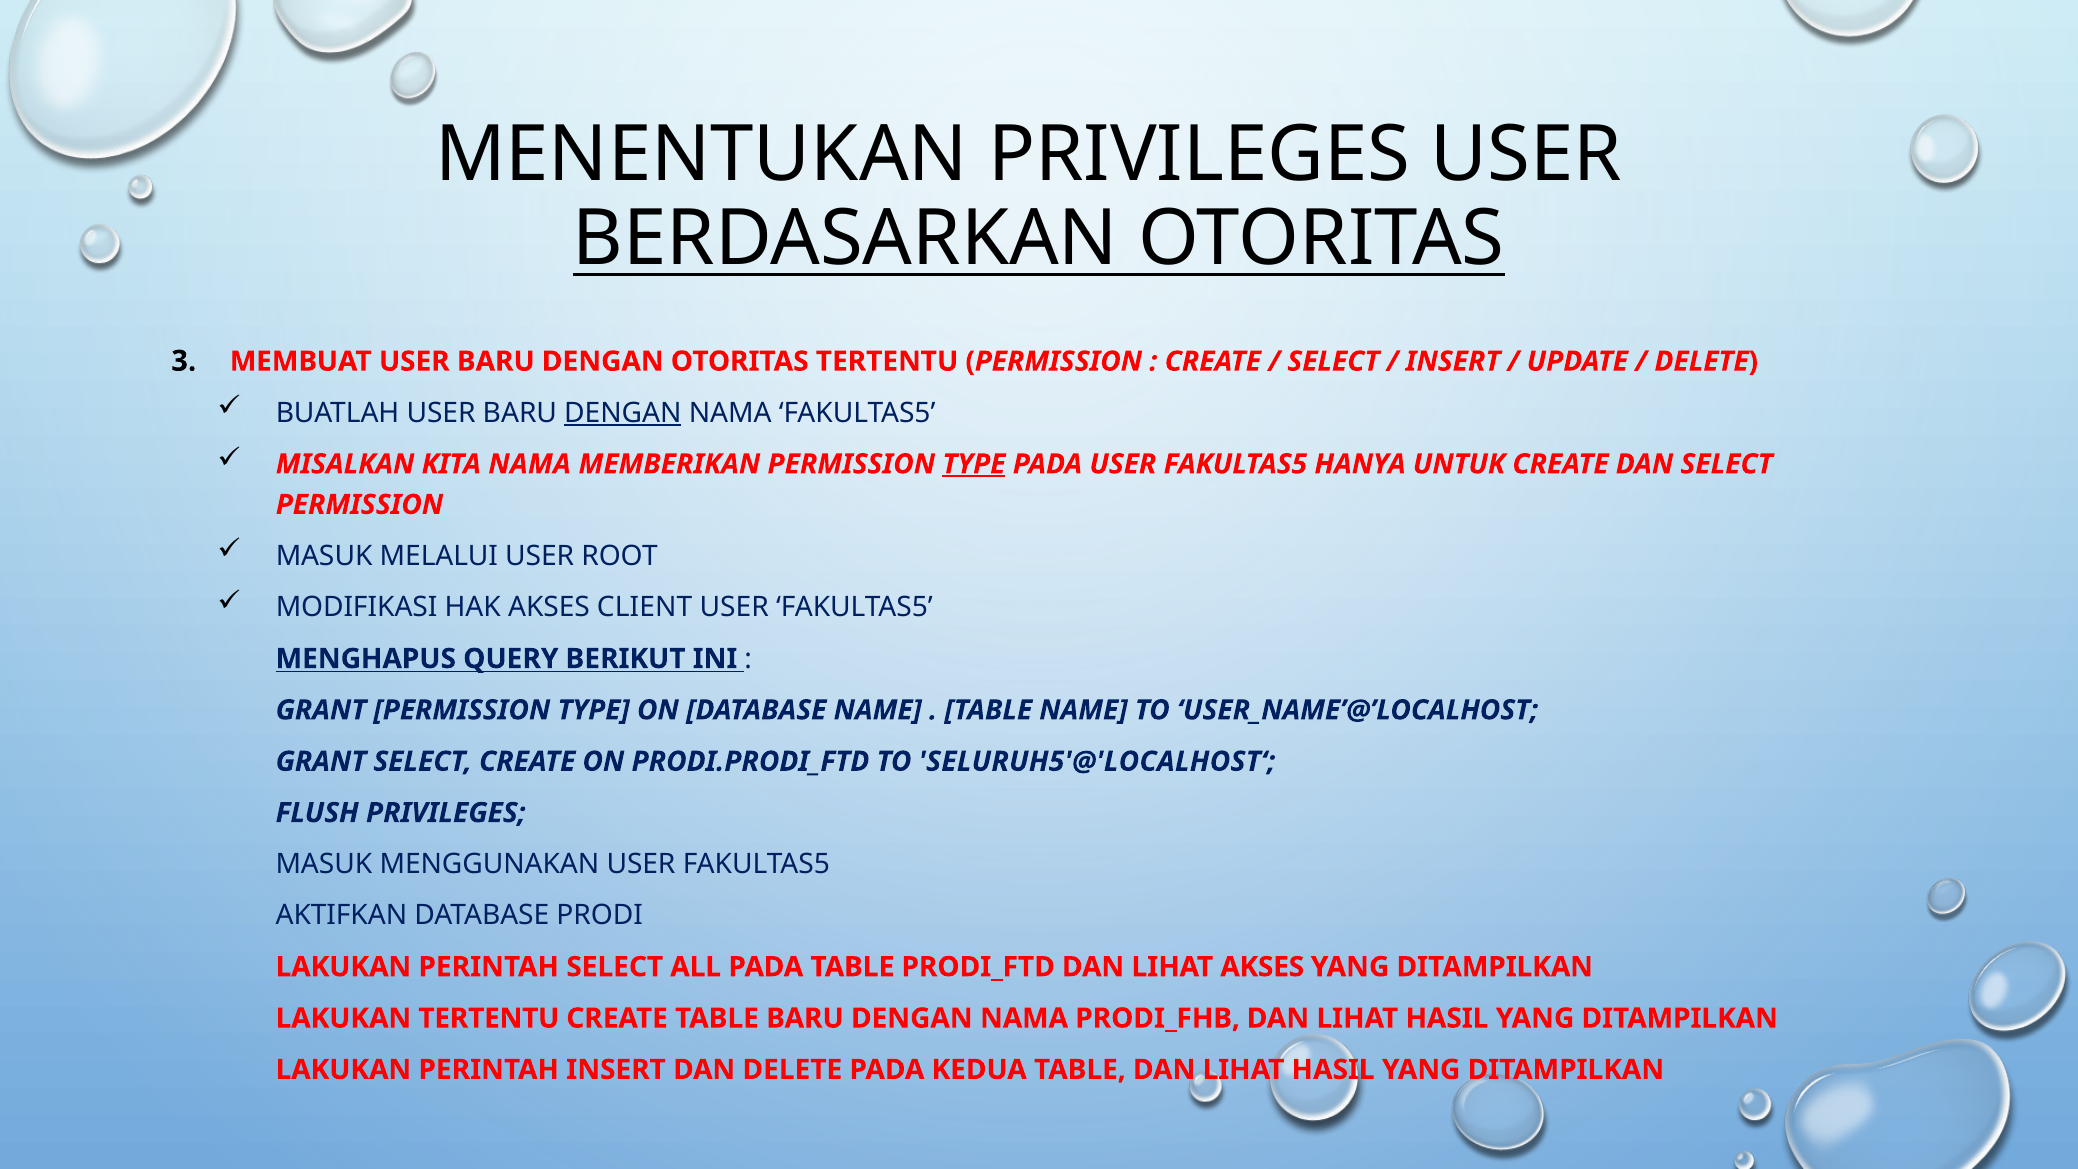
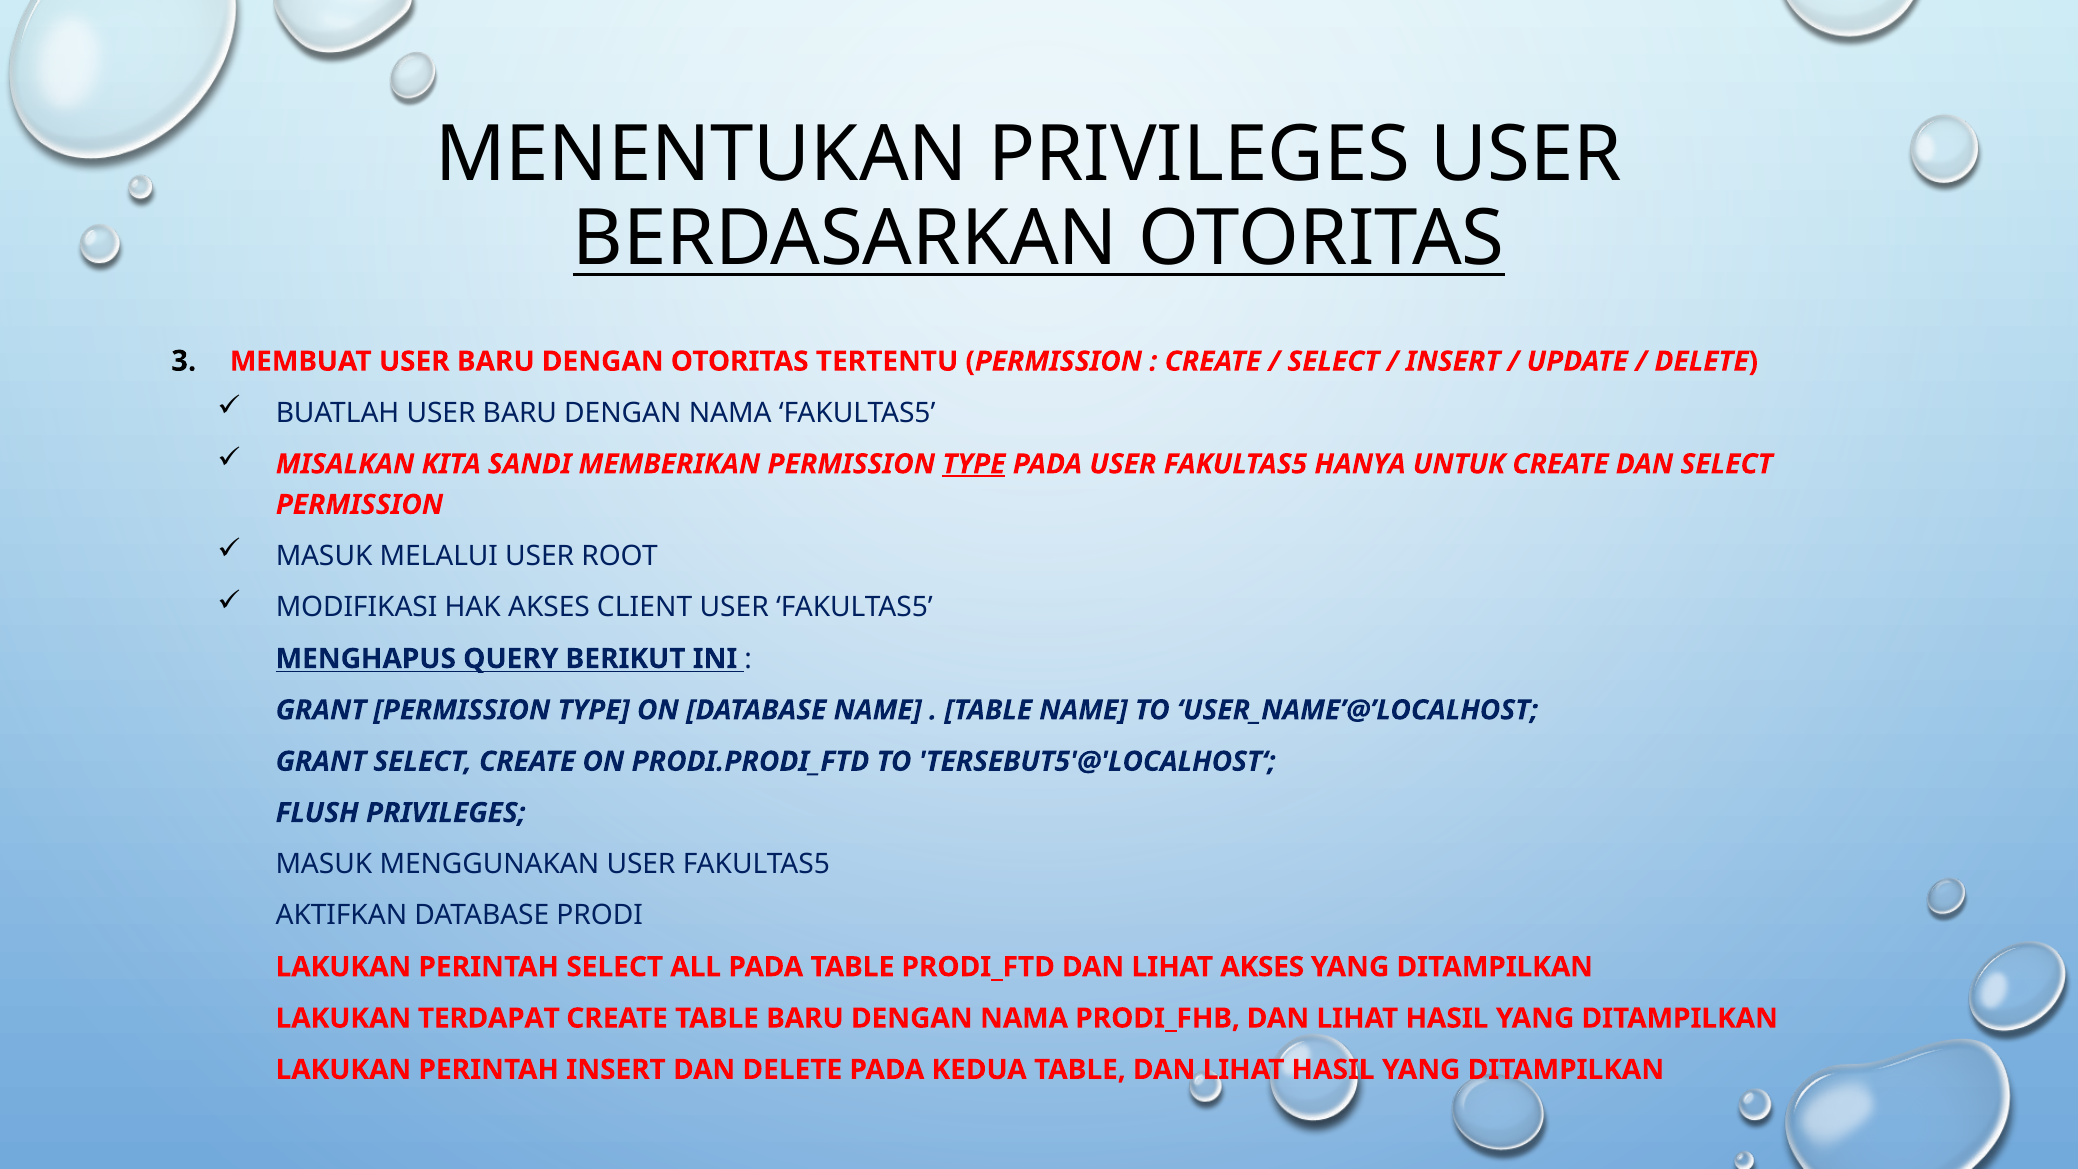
DENGAN underline: present -> none (623, 413)
KITA NAMA: NAMA -> SANDI (530, 464)
SELURUH5'@'LOCALHOST‘: SELURUH5'@'LOCALHOST‘ -> TERSEBUT5'@'LOCALHOST‘ (1097, 761)
LAKUKAN TERTENTU: TERTENTU -> TERDAPAT (489, 1018)
